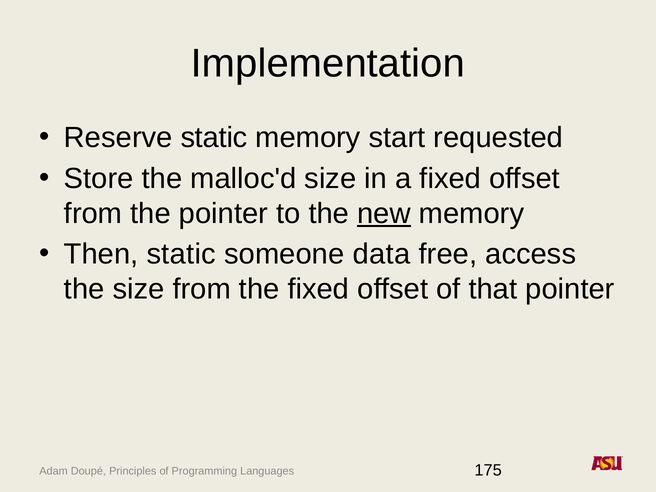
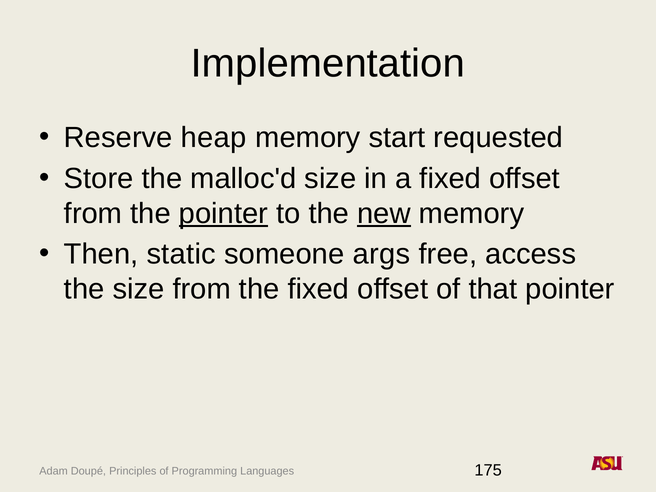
Reserve static: static -> heap (214, 138)
pointer underline: none -> present (223, 213)
data: data -> args (381, 254)
